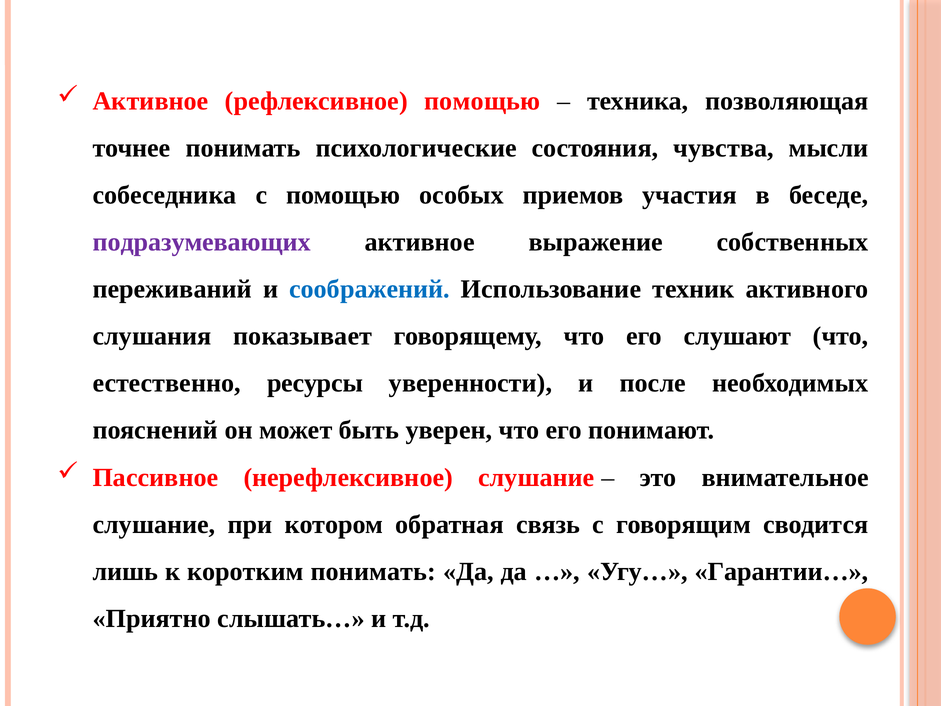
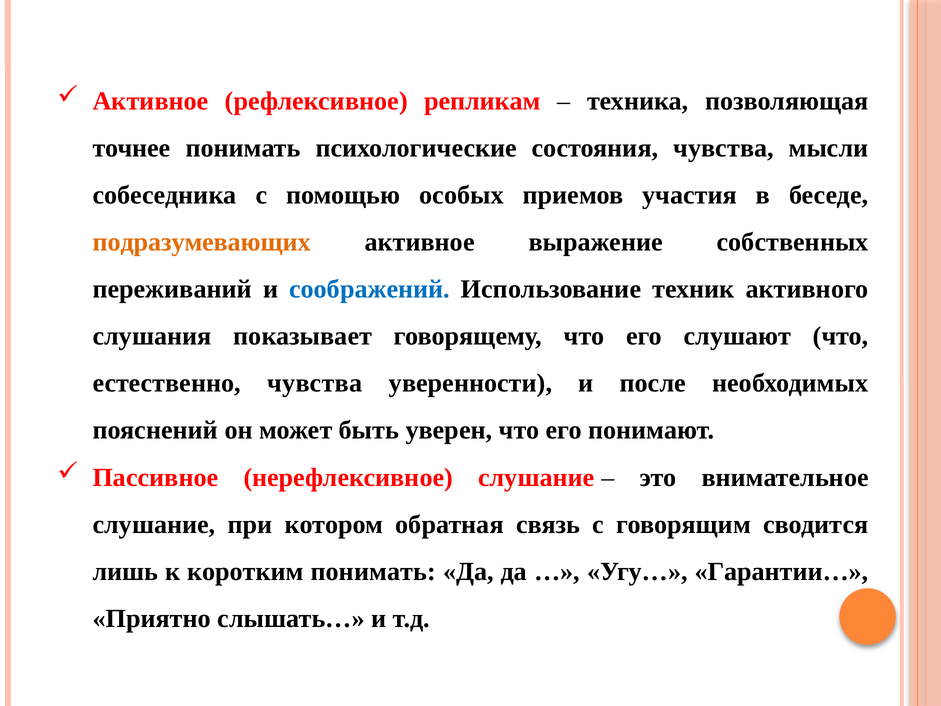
рефлексивное помощью: помощью -> репликам (482, 101)
подразумевающих colour: purple -> orange (202, 242)
естественно ресурсы: ресурсы -> чувства (315, 383)
